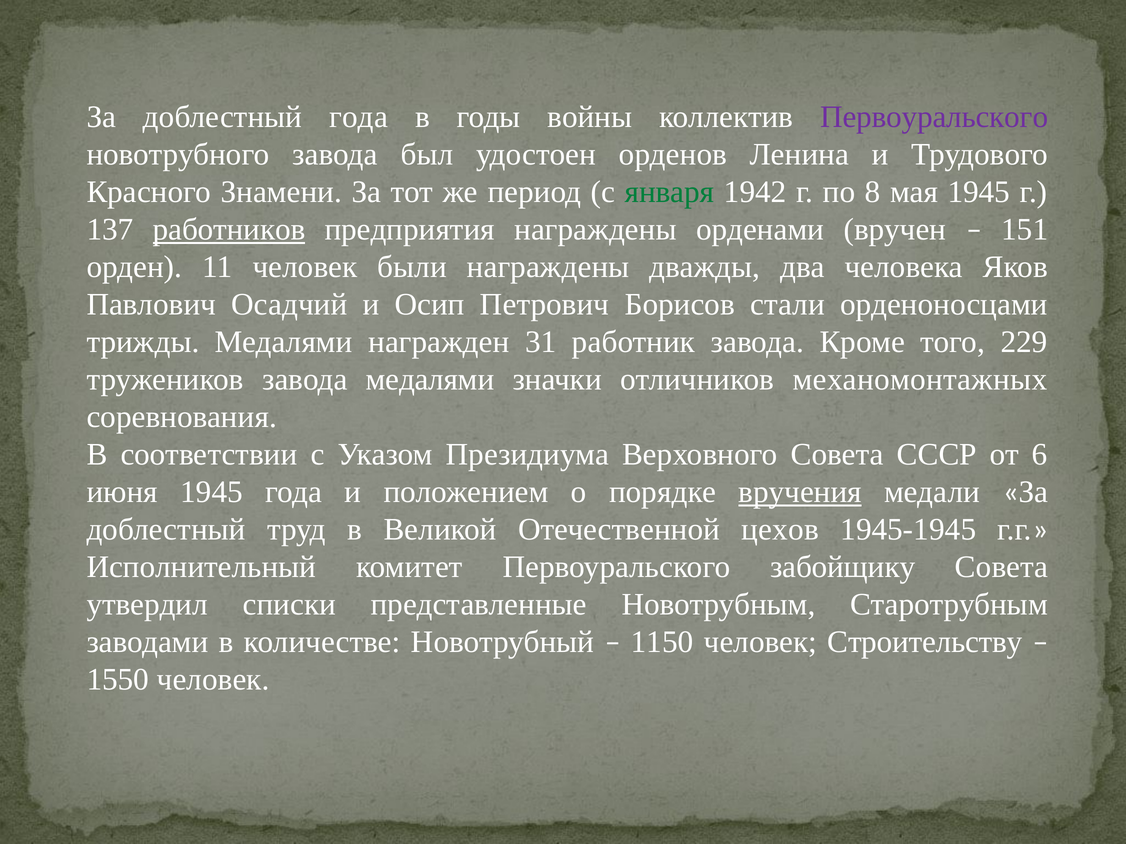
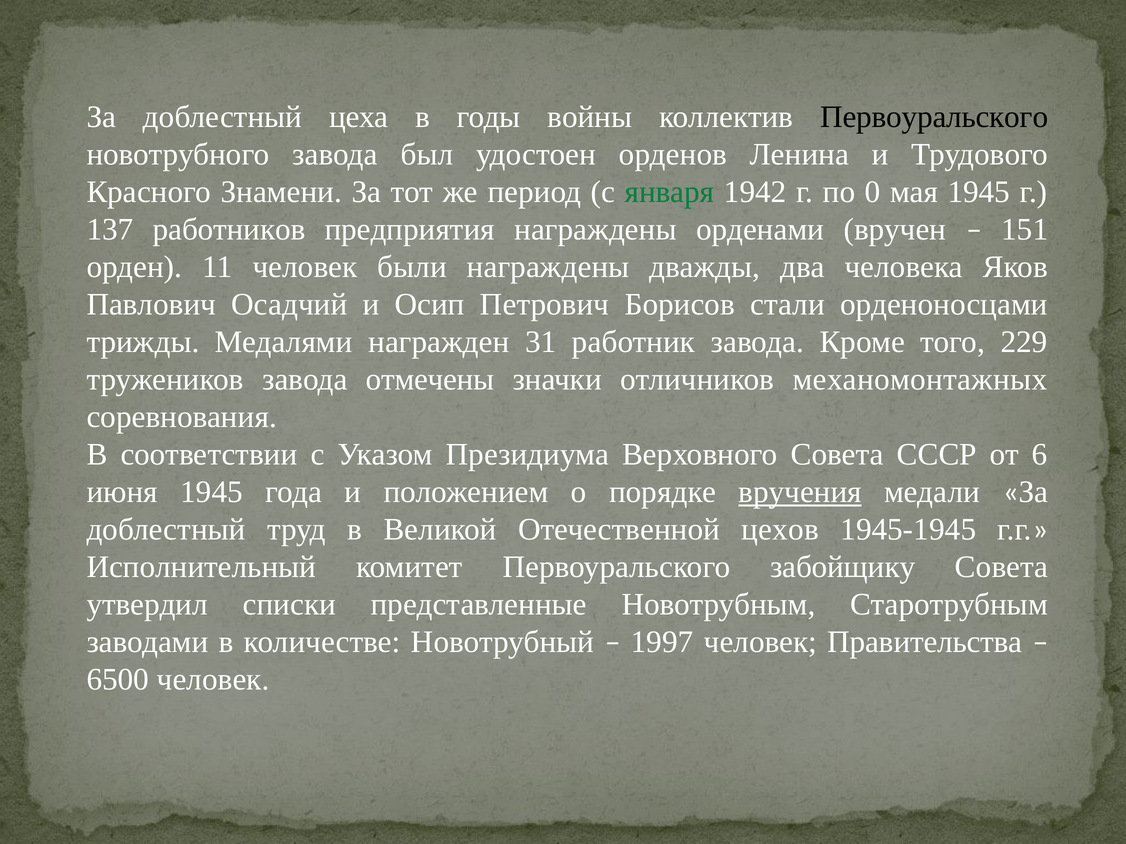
доблестный года: года -> цеха (359, 117)
Первоуральского colour: purple -> black (934, 117)
8: 8 -> 0 (873, 192)
работников underline: present -> none (229, 230)
завода медалями: медалями -> отмечены (430, 380)
1150: 1150 -> 1997 (662, 643)
Строительству: Строительству -> Правительства (925, 643)
1550: 1550 -> 6500 (118, 680)
